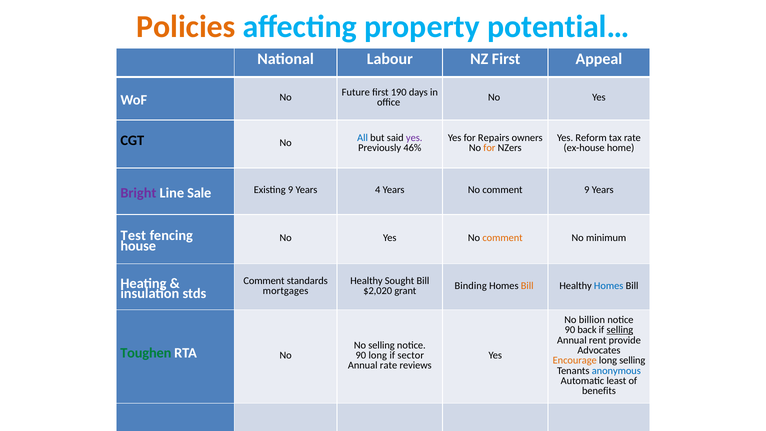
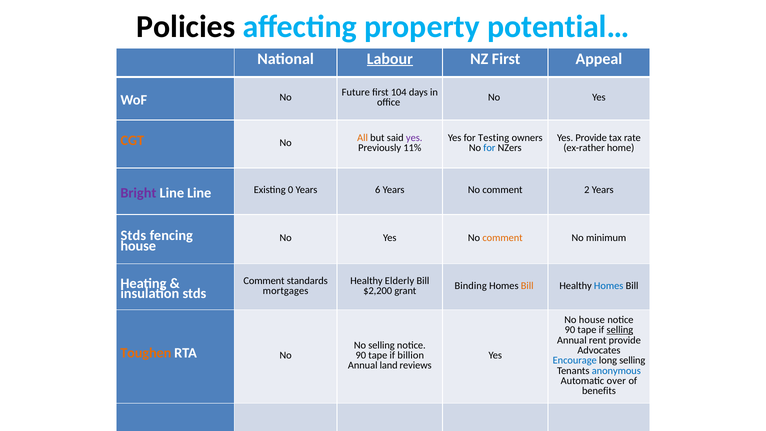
Policies colour: orange -> black (186, 27)
Labour underline: none -> present (390, 59)
190: 190 -> 104 (399, 92)
Repairs: Repairs -> Testing (494, 138)
Yes Reform: Reform -> Provide (591, 138)
CGT colour: black -> orange (132, 140)
All colour: blue -> orange (363, 138)
46%: 46% -> 11% (412, 148)
for colour: orange -> blue (489, 148)
ex-house: ex-house -> ex-rather (584, 148)
Line Sale: Sale -> Line (199, 193)
Existing 9: 9 -> 0 (291, 190)
4: 4 -> 6 (378, 190)
comment 9: 9 -> 2 (587, 190)
Test: Test -> Stds (133, 236)
Sought: Sought -> Elderly (400, 281)
$2,020: $2,020 -> $2,200 (378, 291)
No billion: billion -> house (592, 320)
back: back -> tape (587, 330)
Toughen colour: green -> orange (146, 353)
long: long -> tape (378, 355)
sector: sector -> billion (411, 355)
Encourage colour: orange -> blue (575, 360)
Annual rate: rate -> land (389, 365)
least: least -> over (616, 381)
